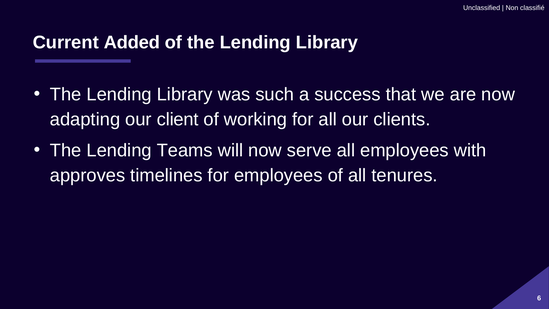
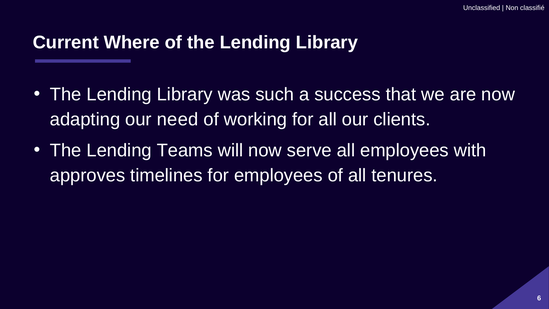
Added: Added -> Where (132, 42)
client: client -> need (178, 120)
